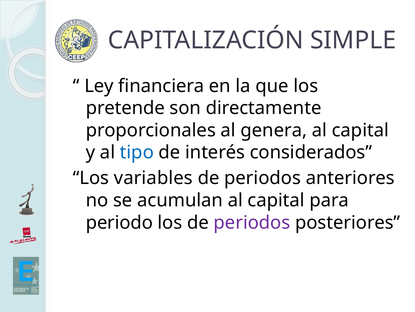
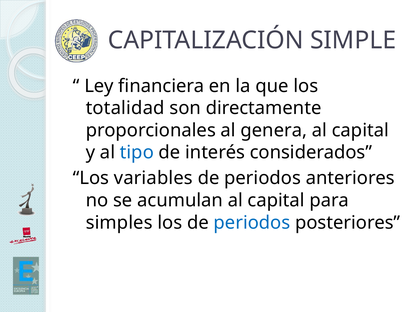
pretende: pretende -> totalidad (125, 108)
periodo: periodo -> simples (119, 222)
periodos colour: purple -> blue (252, 222)
